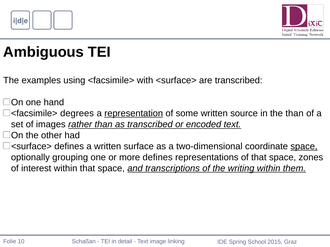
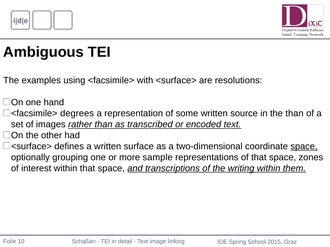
are transcribed: transcribed -> resolutions (239, 81)
representation underline: present -> none (134, 114)
more defines: defines -> sample (158, 158)
